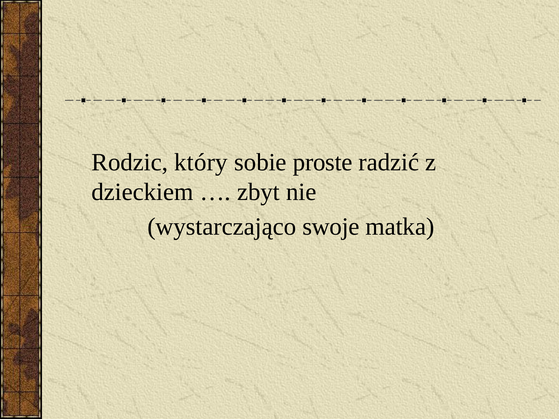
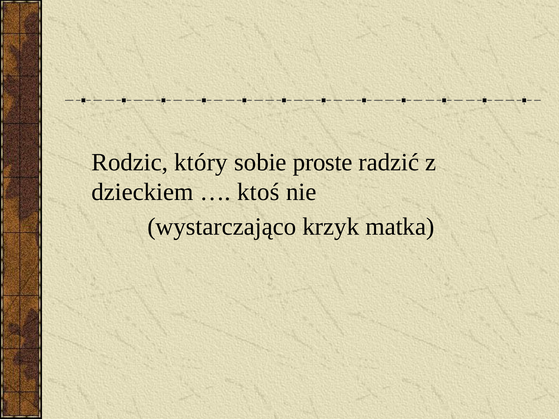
zbyt: zbyt -> ktoś (258, 192)
swoje: swoje -> krzyk (331, 227)
